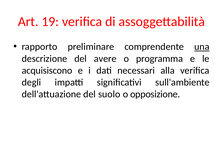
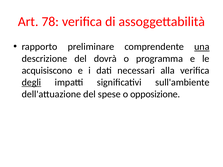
19: 19 -> 78 (50, 22)
avere: avere -> dovrà (105, 59)
degli underline: none -> present (31, 82)
suolo: suolo -> spese (109, 94)
